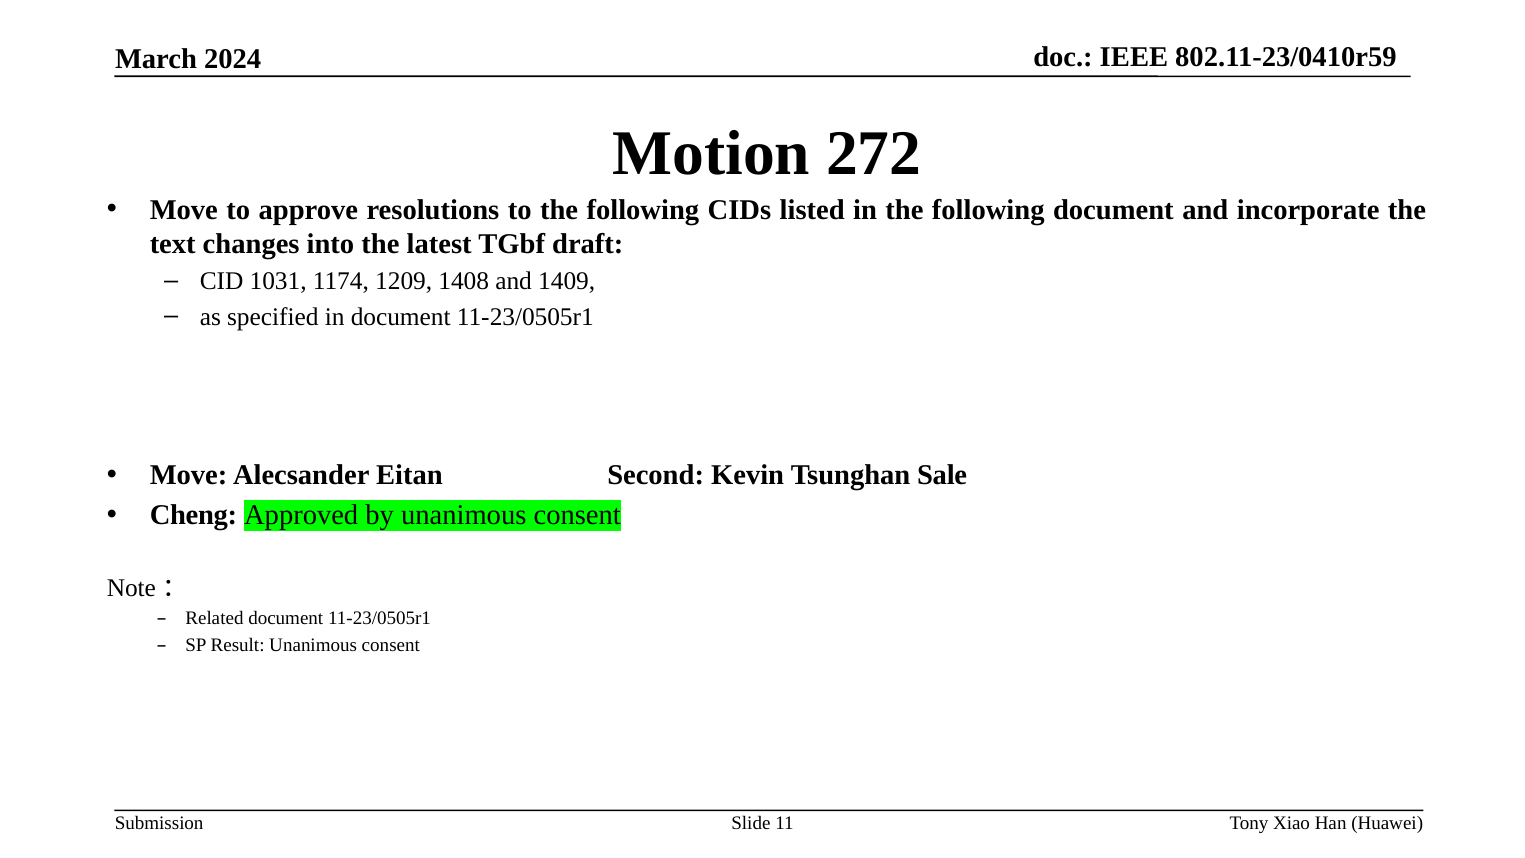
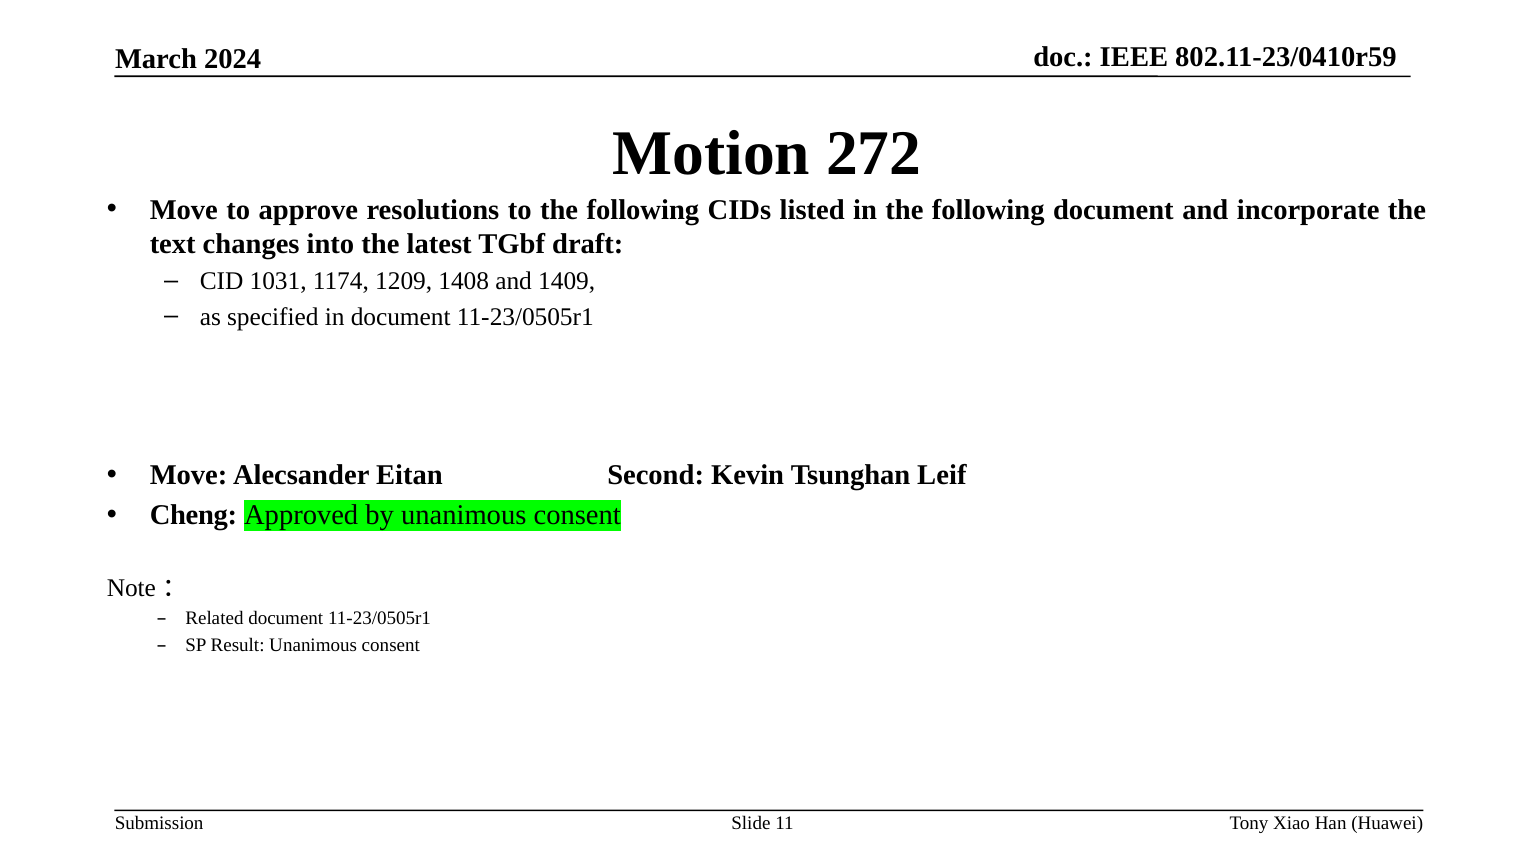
Sale: Sale -> Leif (942, 475)
